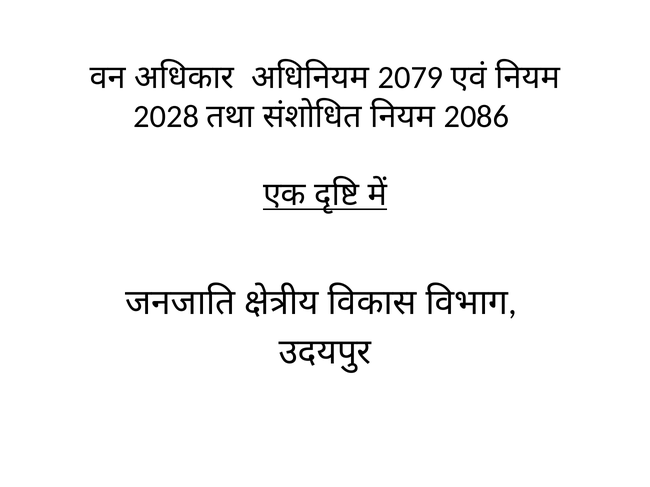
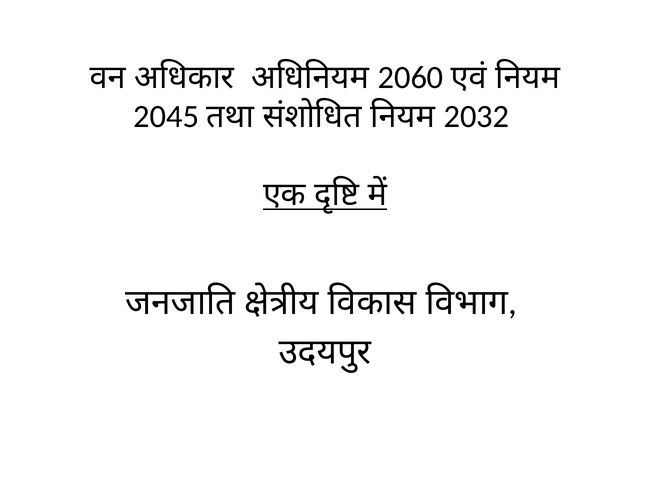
2079: 2079 -> 2060 (411, 78)
2028: 2028 -> 2045 (166, 117)
2086: 2086 -> 2032 (476, 117)
